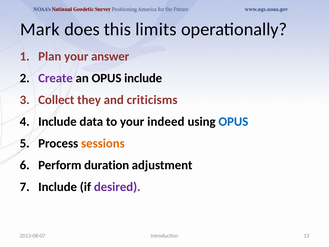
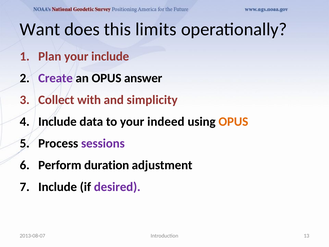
Mark: Mark -> Want (40, 29)
your answer: answer -> include (110, 56)
OPUS include: include -> answer (143, 78)
they: they -> with (89, 100)
criticisms: criticisms -> simplicity (152, 100)
OPUS colour: blue -> orange (233, 122)
sessions colour: orange -> purple (103, 143)
